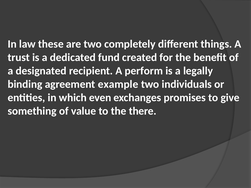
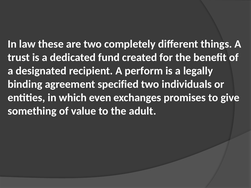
example: example -> specified (118, 84)
there: there -> adult (143, 111)
